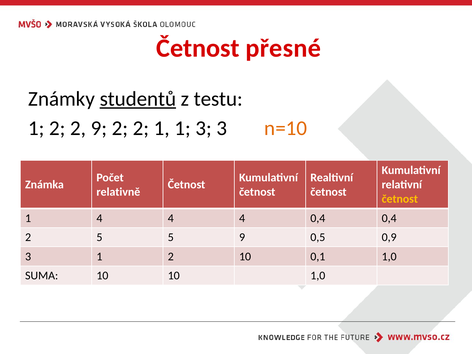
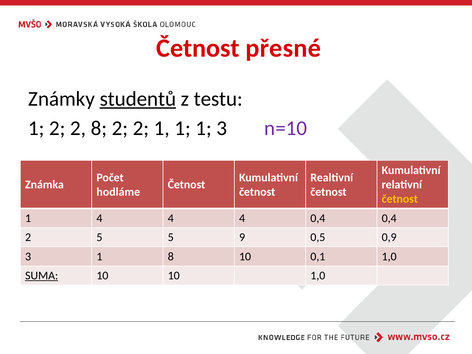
2 9: 9 -> 8 (99, 128)
1 1 3: 3 -> 1 (204, 128)
n=10 colour: orange -> purple (286, 128)
relativně: relativně -> hodláme (118, 192)
3 1 2: 2 -> 8 (171, 256)
SUMA underline: none -> present (42, 276)
